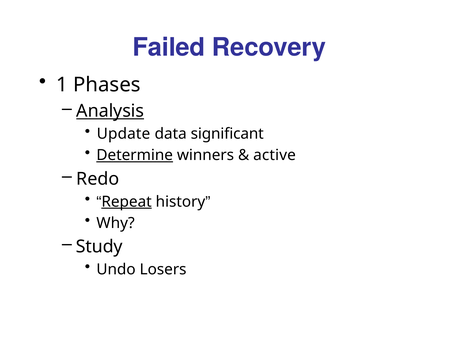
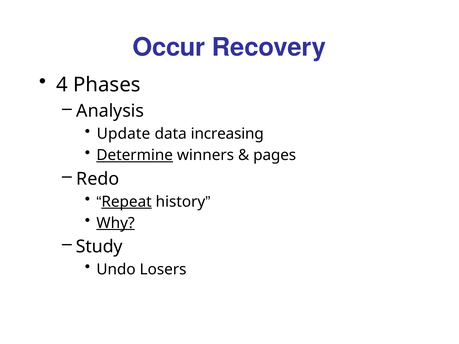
Failed: Failed -> Occur (169, 47)
1: 1 -> 4 (62, 85)
Analysis underline: present -> none (110, 111)
significant: significant -> increasing (227, 134)
active: active -> pages (275, 155)
Why underline: none -> present (116, 223)
